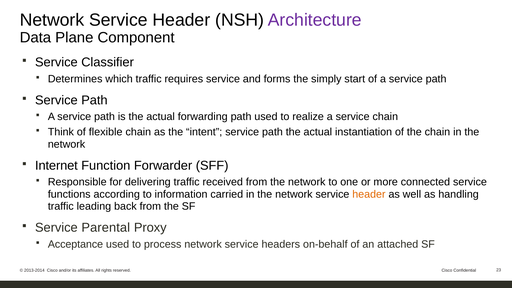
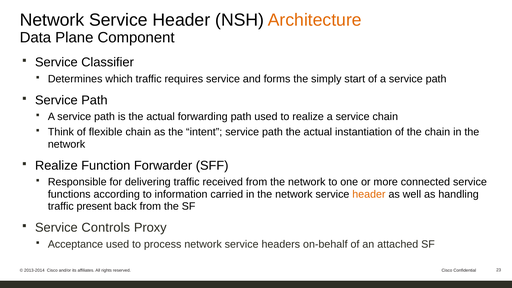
Architecture colour: purple -> orange (315, 20)
Internet: Internet -> Realize (56, 166)
leading: leading -> present (94, 206)
Parental: Parental -> Controls (106, 228)
